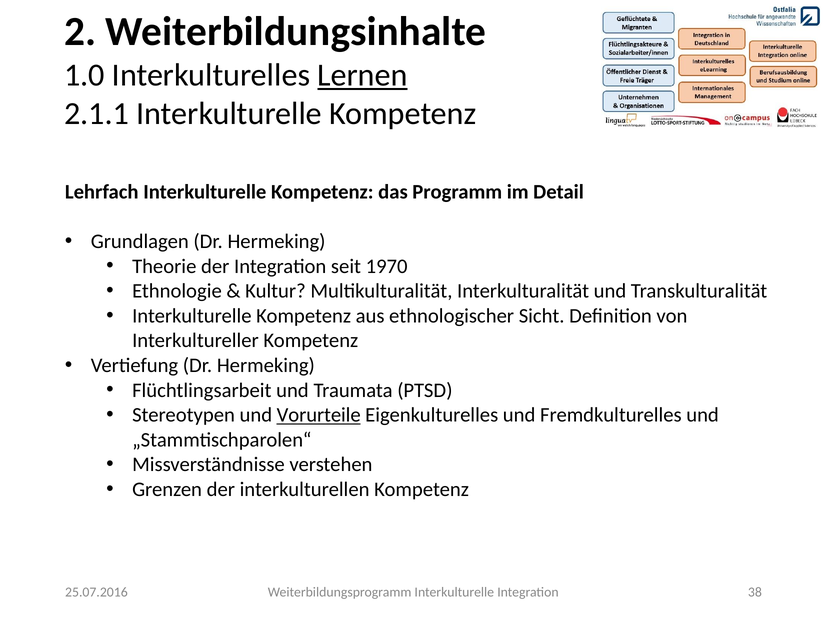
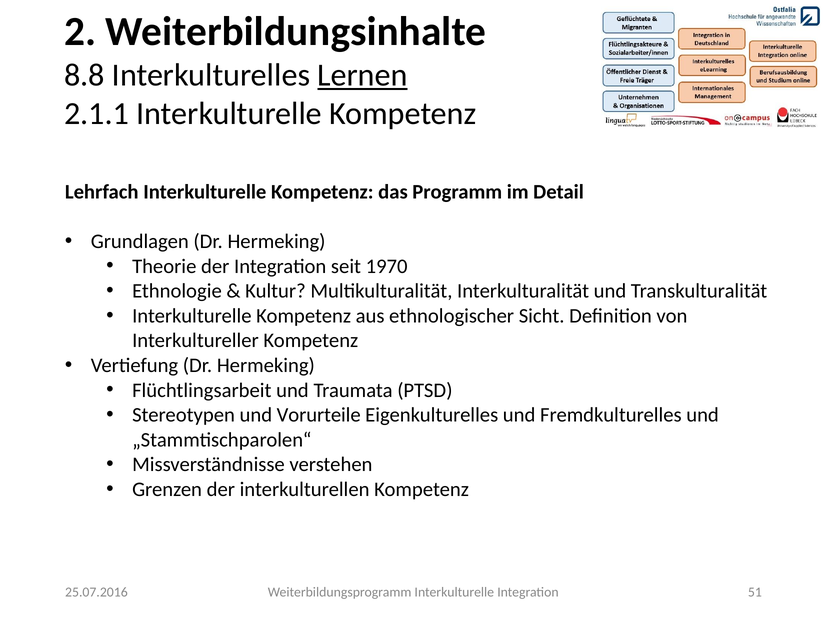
1.0: 1.0 -> 8.8 (84, 75)
Vorurteile underline: present -> none (319, 415)
38: 38 -> 51 (755, 592)
